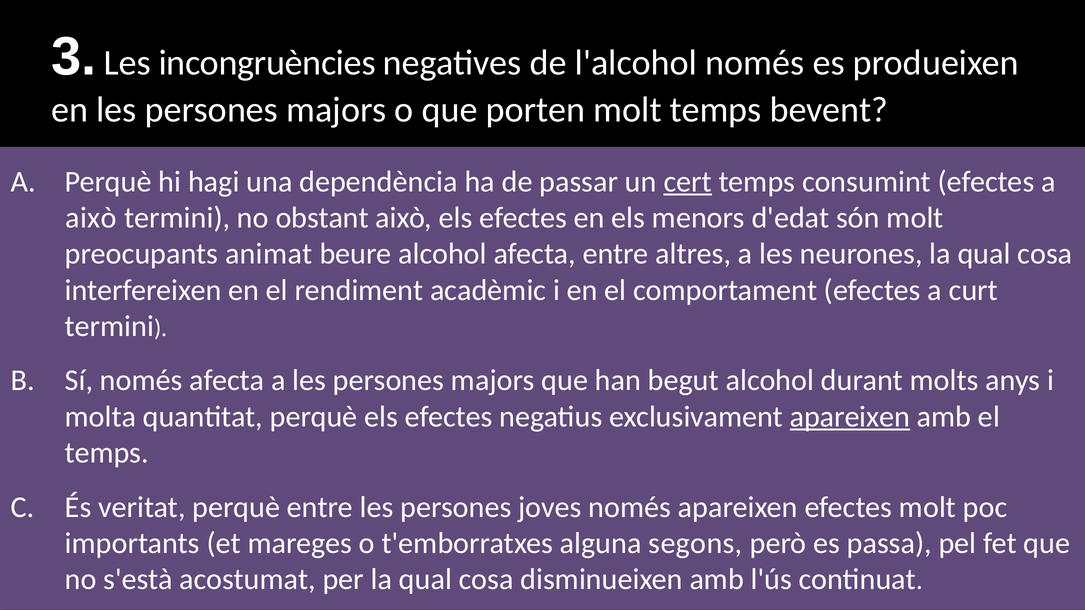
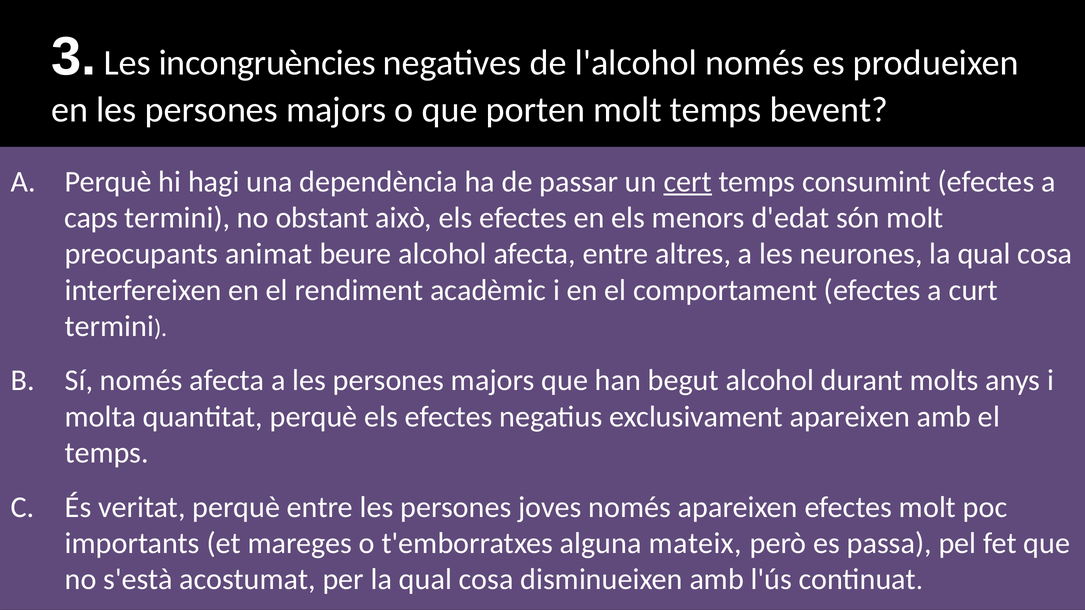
això: això -> caps (91, 218)
apareixen underline: present -> none (850, 417)
segons: segons -> mateix (695, 544)
